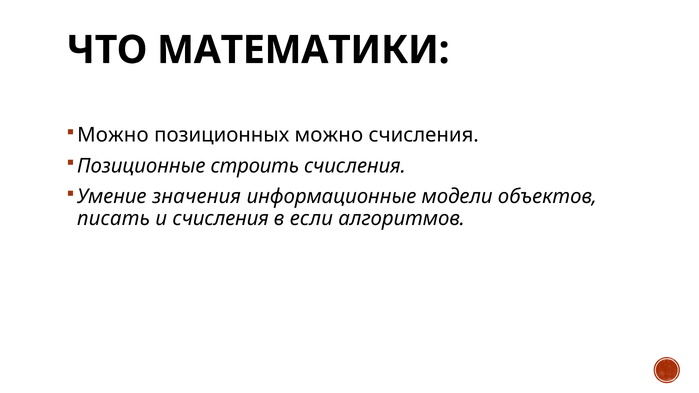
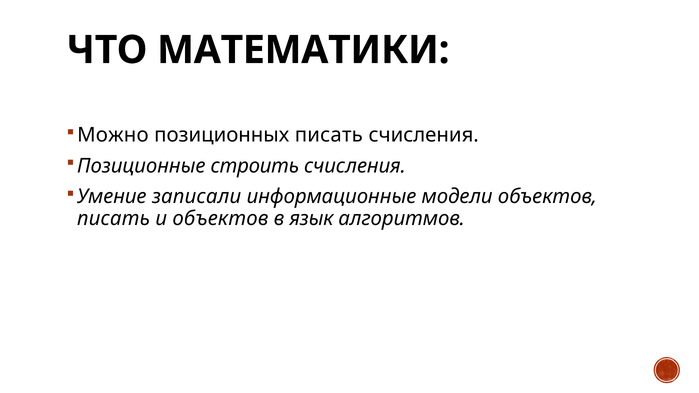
позиционных можно: можно -> писать (329, 135)
значения: значения -> записали (197, 197)
и счисления: счисления -> объектов (220, 219)
если: если -> язык (312, 219)
